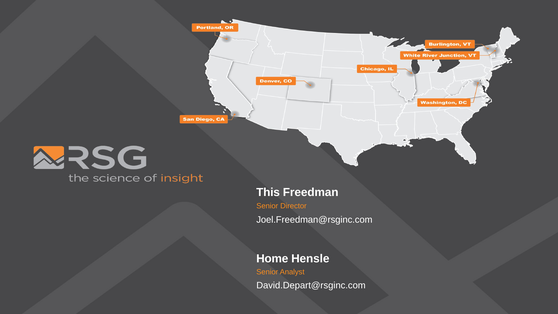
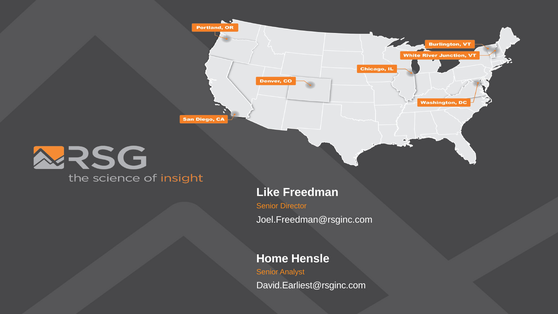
This: This -> Like (268, 192)
David.Depart@rsginc.com: David.Depart@rsginc.com -> David.Earliest@rsginc.com (311, 285)
